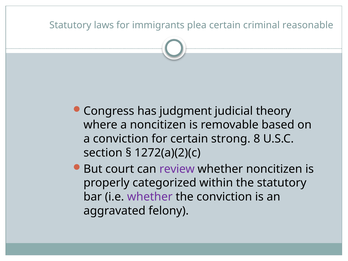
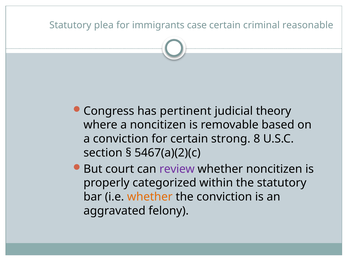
laws: laws -> plea (104, 25)
plea: plea -> case (197, 25)
judgment: judgment -> pertinent (186, 111)
1272(a)(2)(c: 1272(a)(2)(c -> 5467(a)(2)(c (168, 153)
whether colour: purple -> orange (150, 197)
